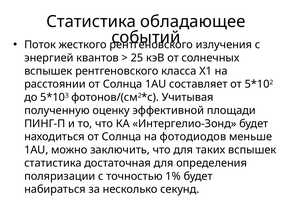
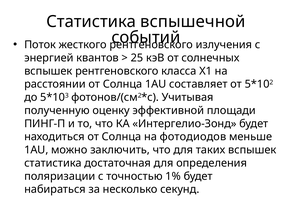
обладающее: обладающее -> вспышечной (193, 22)
